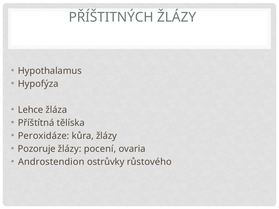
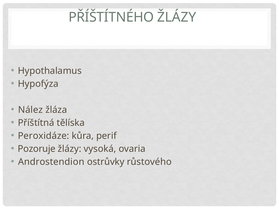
PŘÍŠTITNÝCH: PŘÍŠTITNÝCH -> PŘÍŠTÍTNÉHO (111, 17)
Lehce: Lehce -> Nález (30, 110)
kůra žlázy: žlázy -> perif (106, 136)
pocení: pocení -> vysoká (100, 149)
